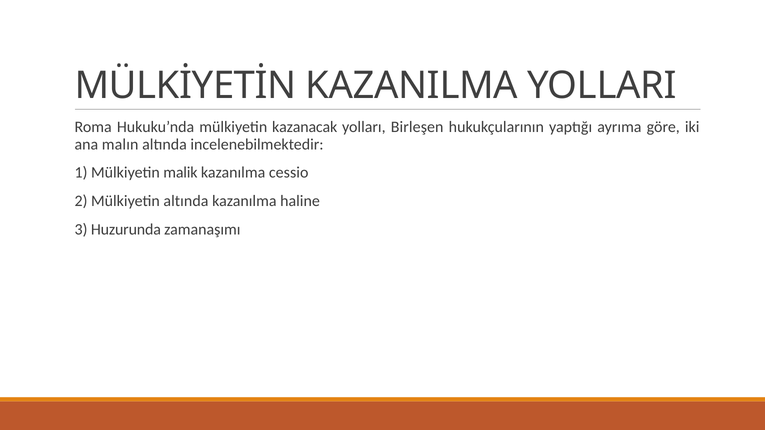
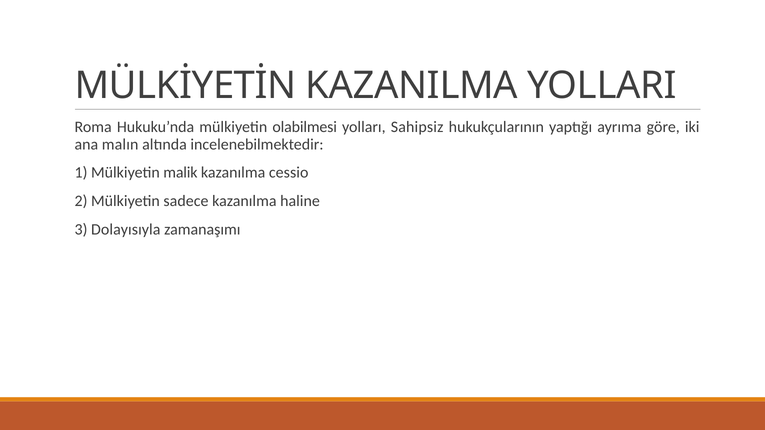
kazanacak: kazanacak -> olabilmesi (305, 127)
Birleşen: Birleşen -> Sahipsiz (417, 127)
Mülkiyetin altında: altında -> sadece (186, 201)
Huzurunda: Huzurunda -> Dolayısıyla (126, 230)
